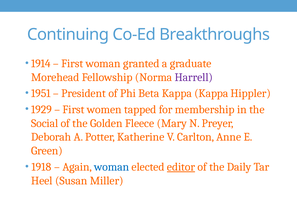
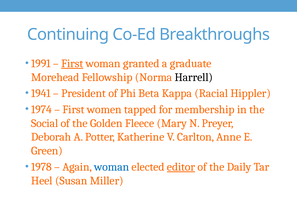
1914: 1914 -> 1991 (41, 64)
First underline: none -> present (72, 64)
Harrell colour: purple -> black (194, 77)
1951: 1951 -> 1941 (41, 94)
Kappa Kappa: Kappa -> Racial (211, 94)
1929: 1929 -> 1974 (41, 110)
1918: 1918 -> 1978 (41, 167)
